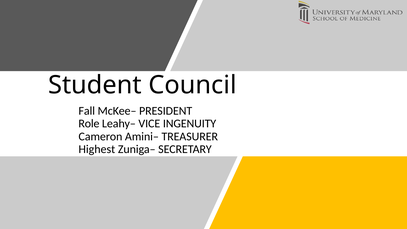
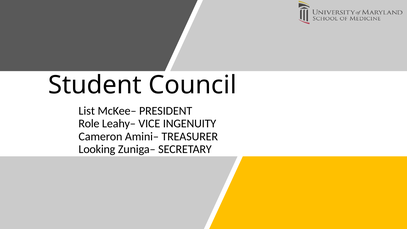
Fall: Fall -> List (87, 111)
Highest: Highest -> Looking (97, 149)
